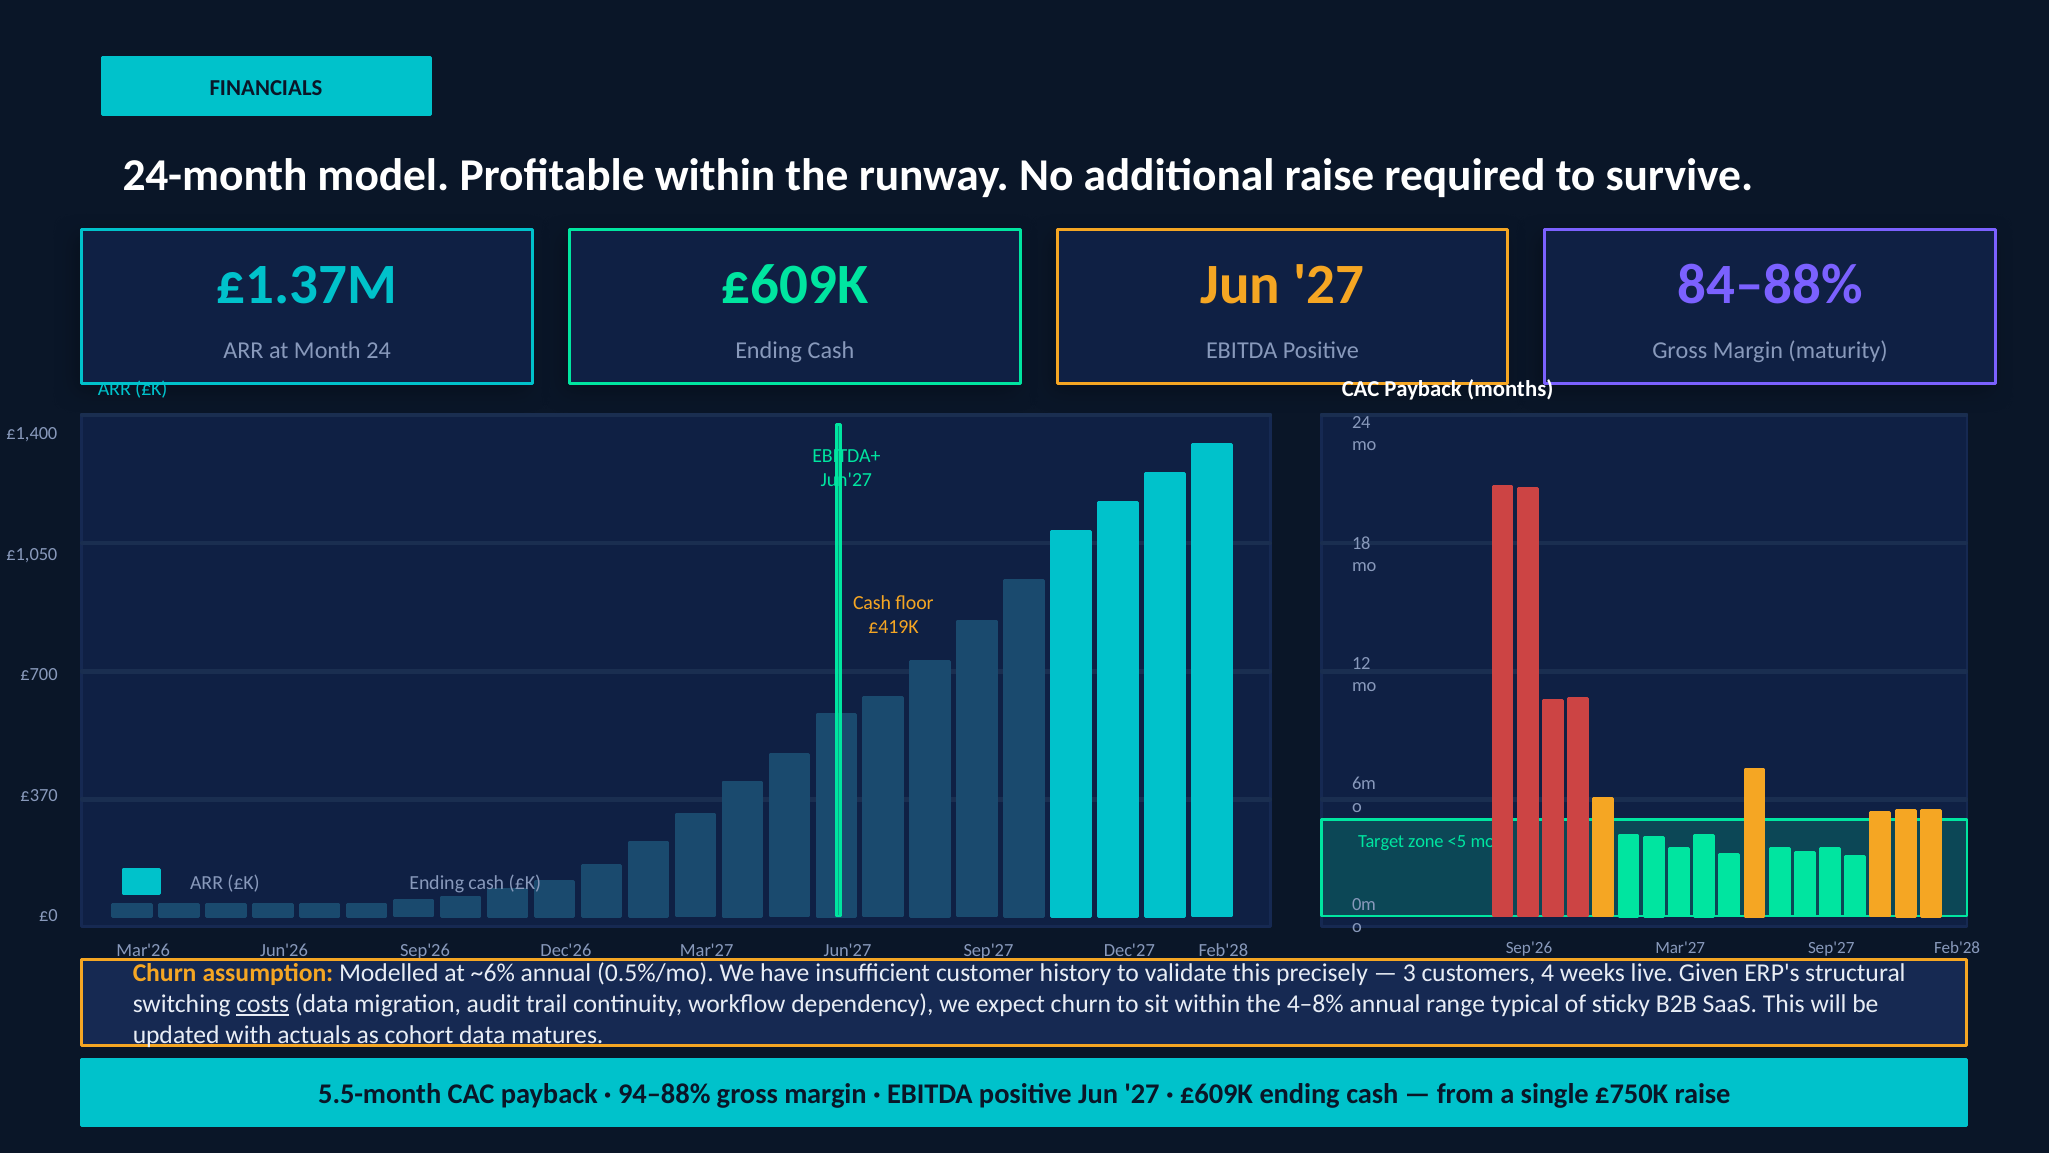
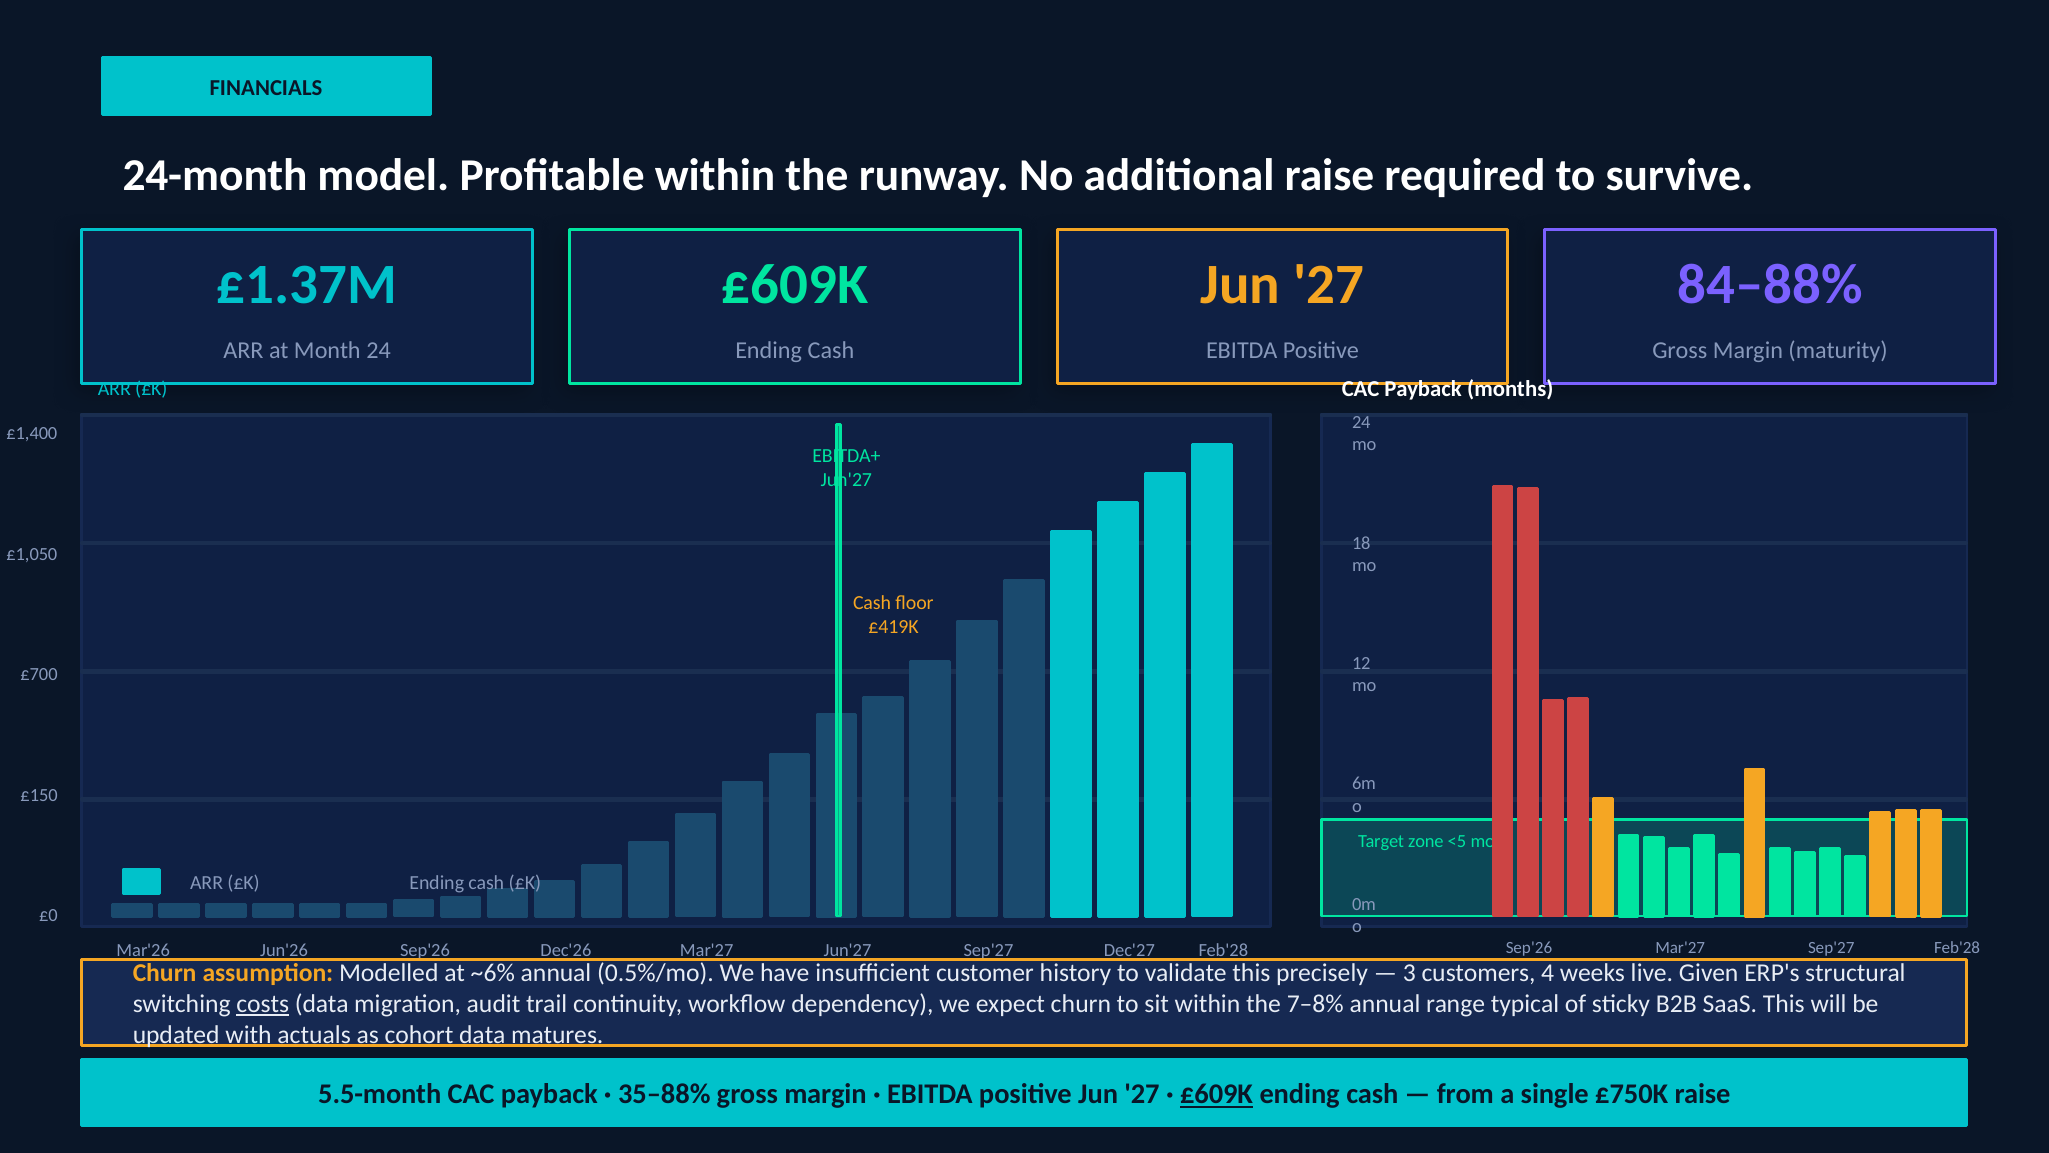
£370: £370 -> £150 (39, 795)
4–8%: 4–8% -> 7–8% (1315, 1004)
94–88%: 94–88% -> 35–88% (664, 1094)
£609K underline: none -> present (1217, 1094)
